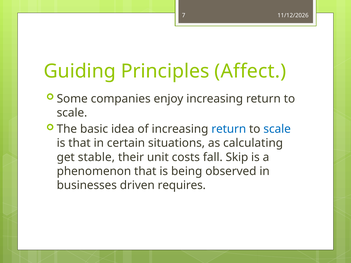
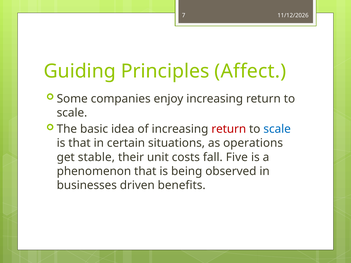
return colour: blue -> red (229, 129)
calculating: calculating -> operations (253, 143)
Skip: Skip -> Five (237, 157)
requires: requires -> benefits (182, 185)
